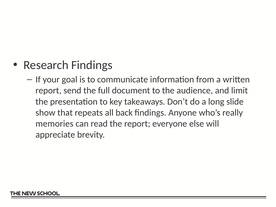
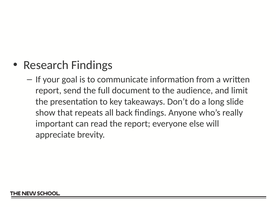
memories: memories -> important (55, 124)
